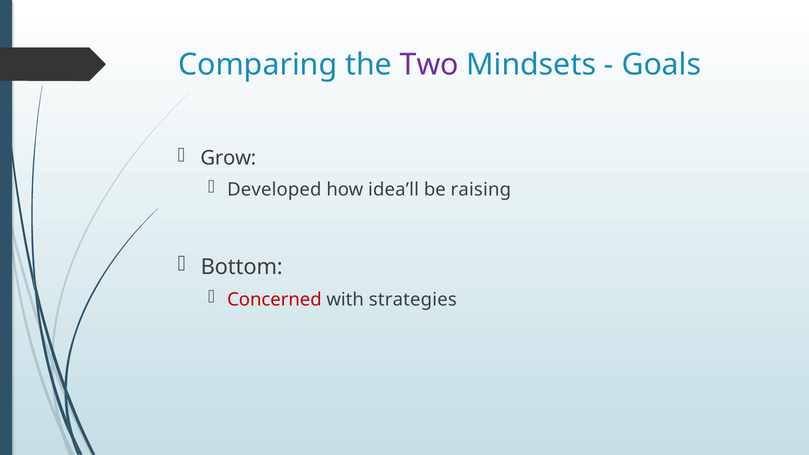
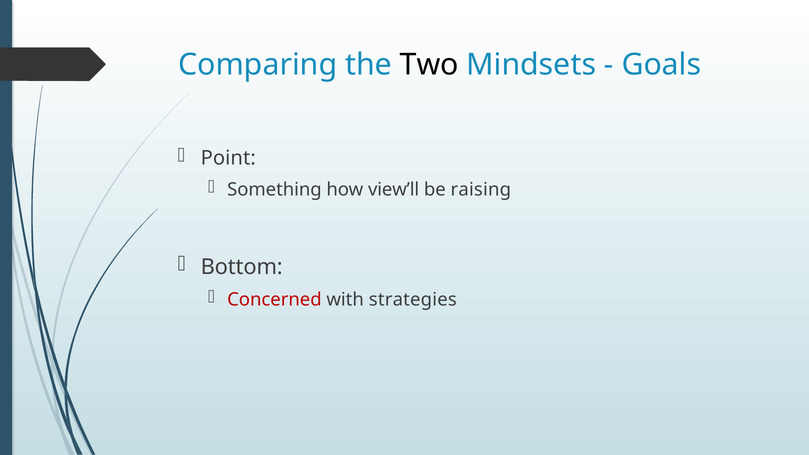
Two colour: purple -> black (429, 65)
Grow: Grow -> Point (228, 158)
Developed: Developed -> Something (274, 190)
idea’ll: idea’ll -> view’ll (394, 190)
